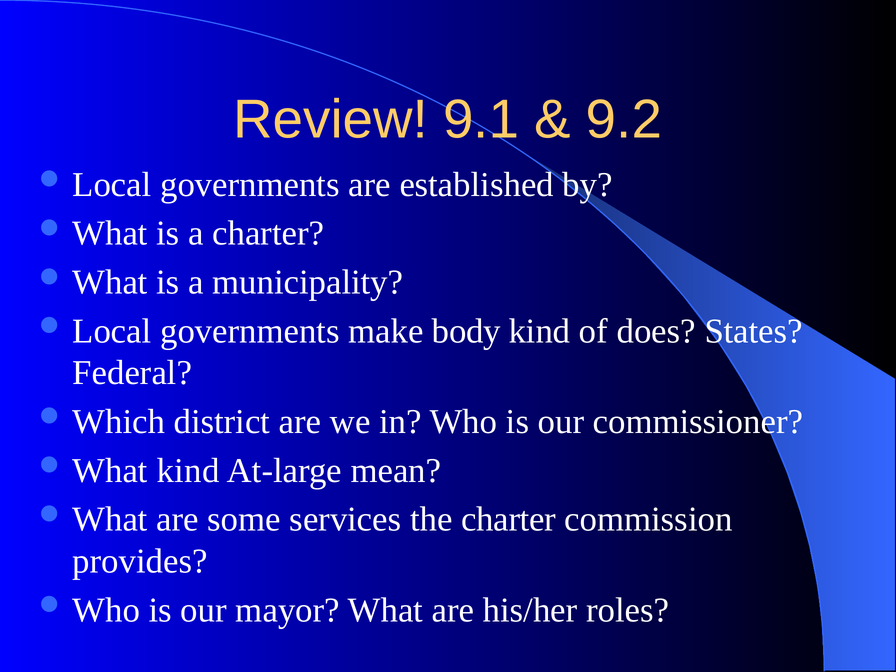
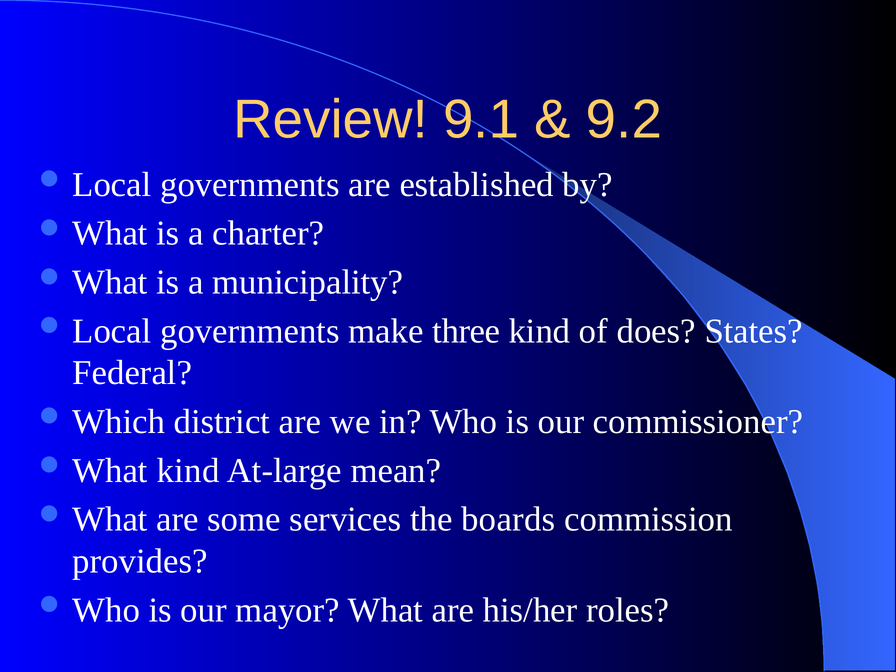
body: body -> three (466, 331)
the charter: charter -> boards (508, 519)
